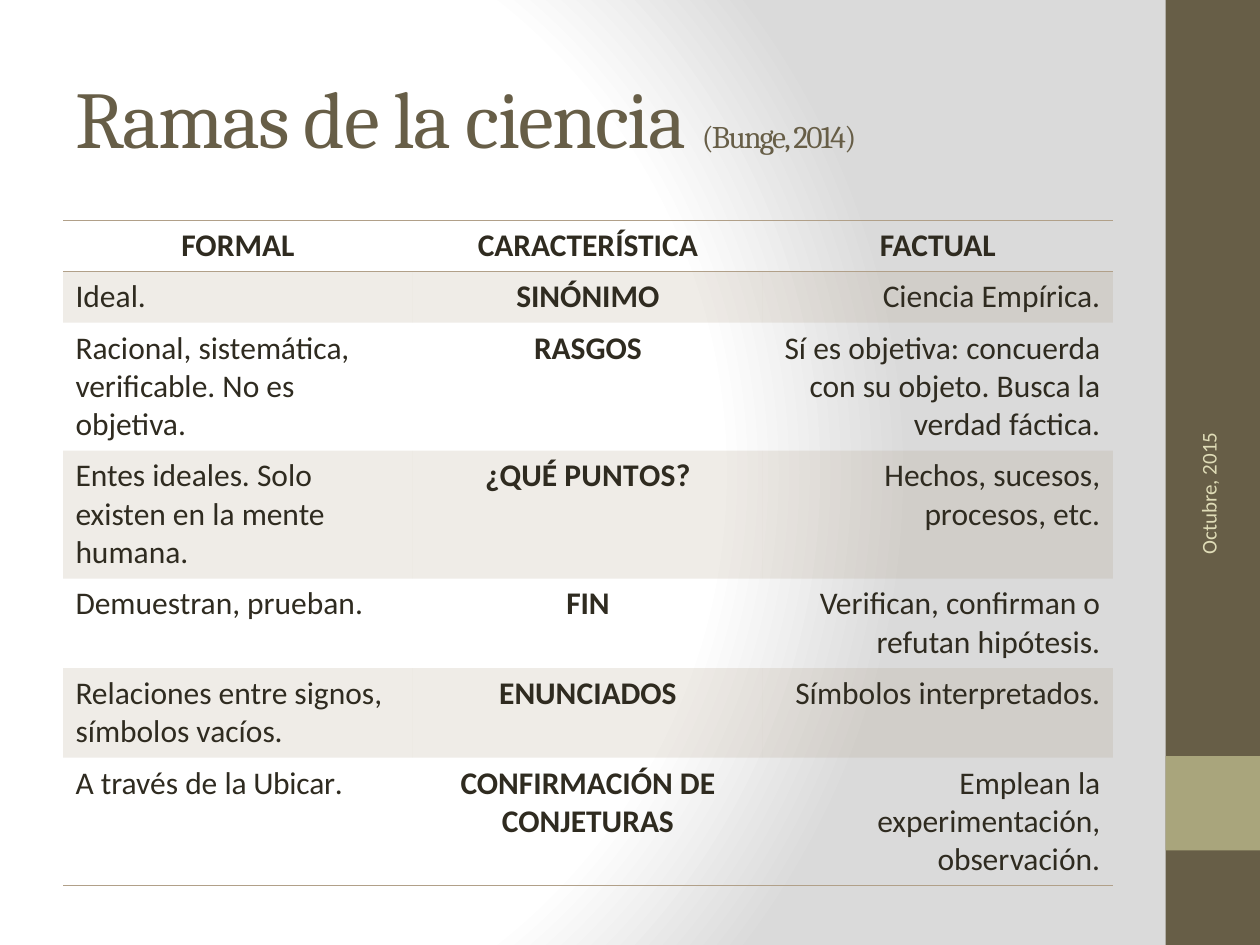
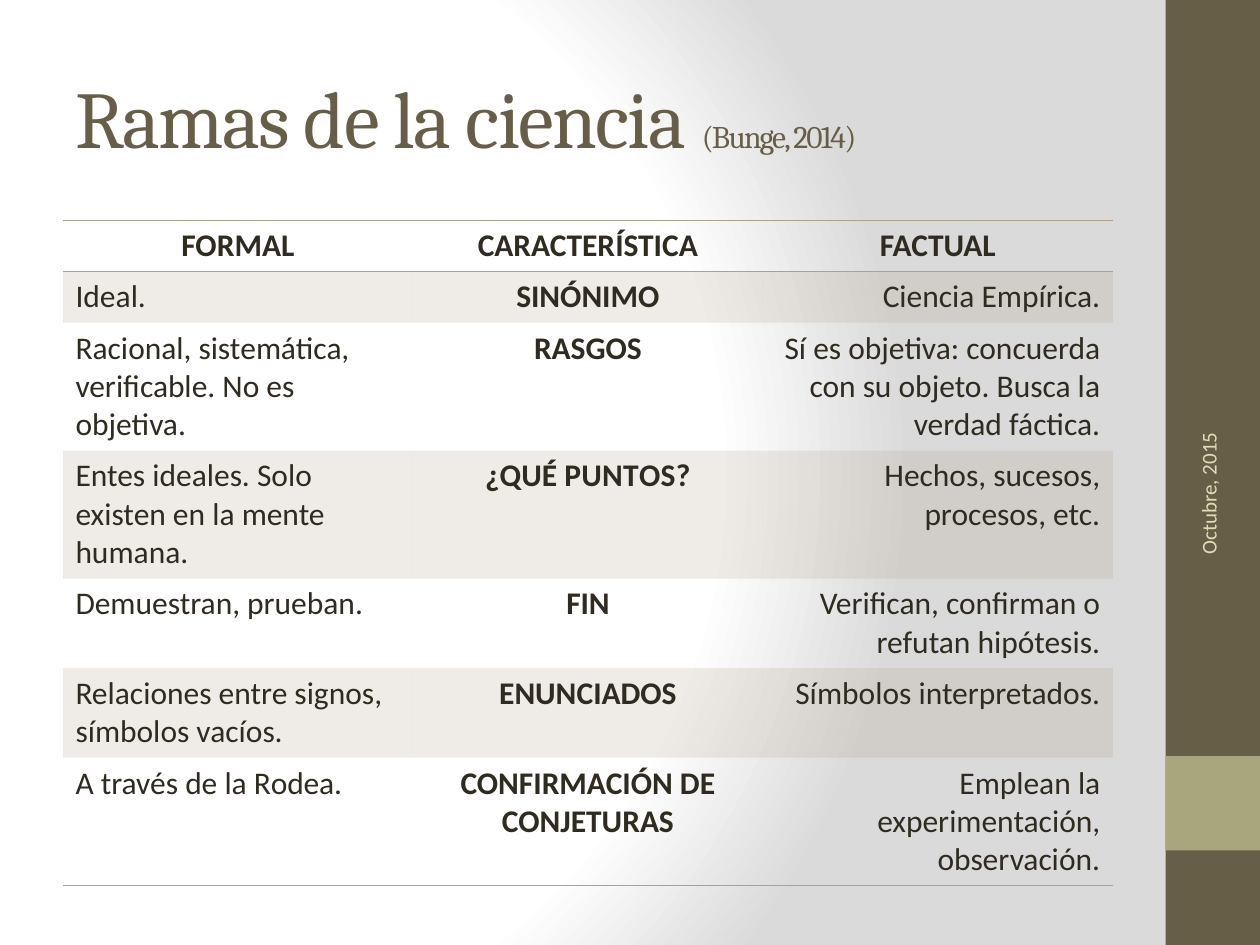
Ubicar: Ubicar -> Rodea (298, 784)
